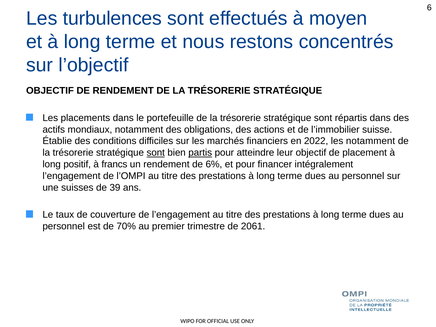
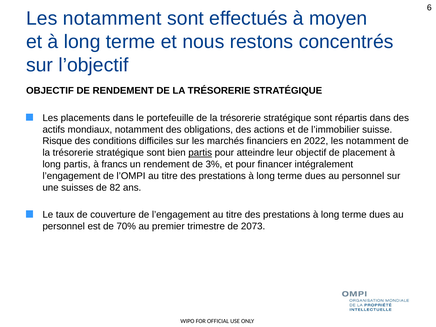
turbulences: turbulences -> notamment (112, 18)
Établie: Établie -> Risque (57, 141)
sont underline: present -> none (156, 153)
long positif: positif -> partis (77, 164)
6%: 6% -> 3% (214, 164)
39: 39 -> 82 (115, 188)
2061: 2061 -> 2073 (253, 226)
